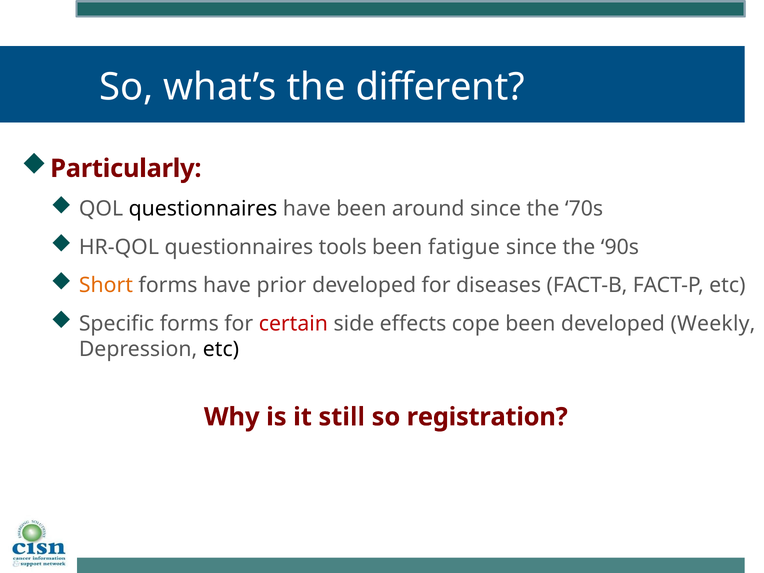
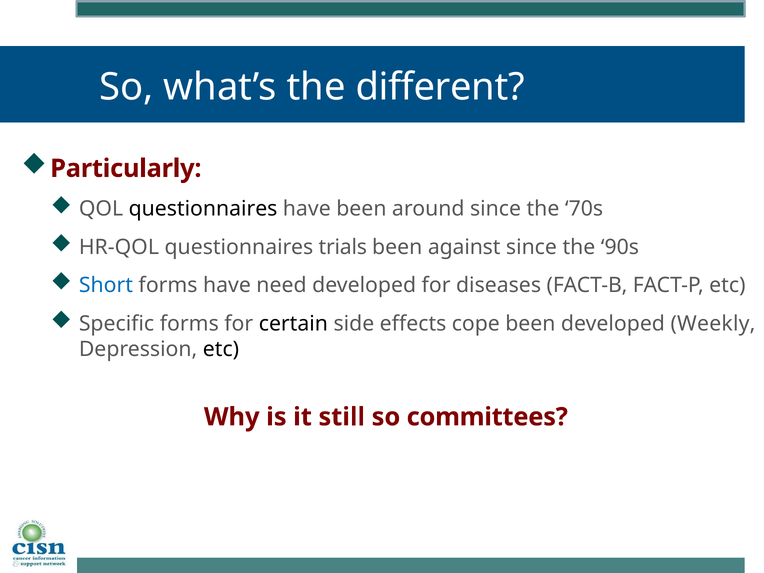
tools: tools -> trials (343, 247)
fatigue: fatigue -> against (464, 247)
Short colour: orange -> blue (106, 285)
prior: prior -> need (281, 285)
certain colour: red -> black (293, 324)
registration: registration -> committees (487, 417)
